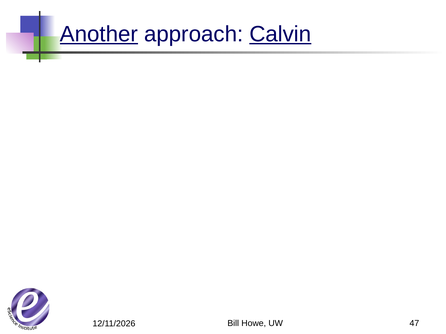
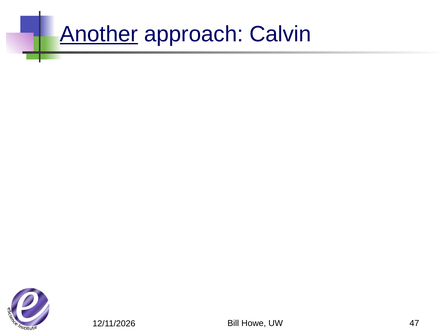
Calvin underline: present -> none (280, 34)
